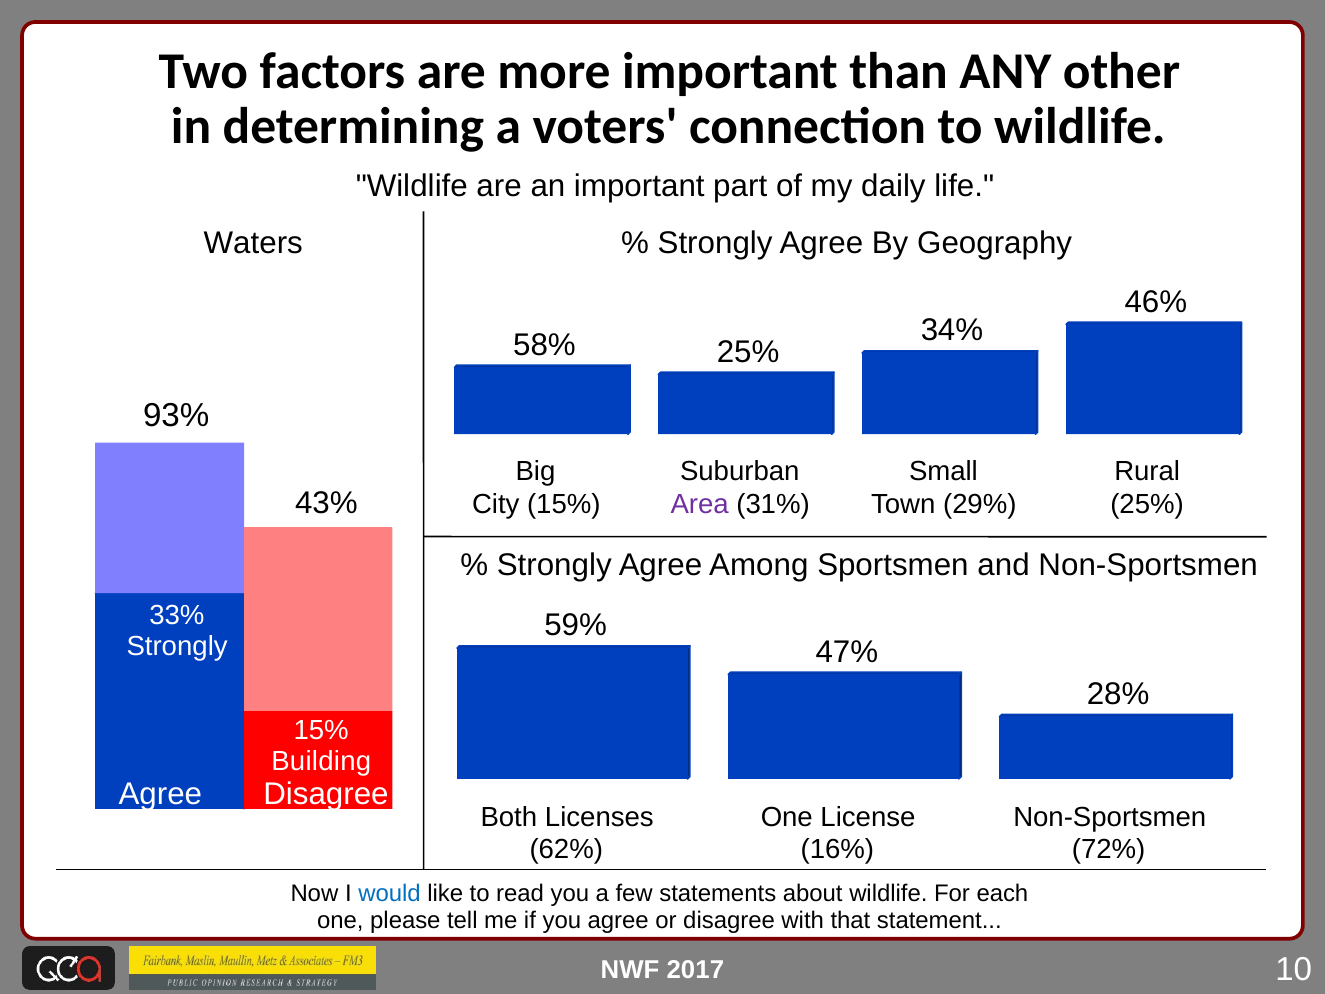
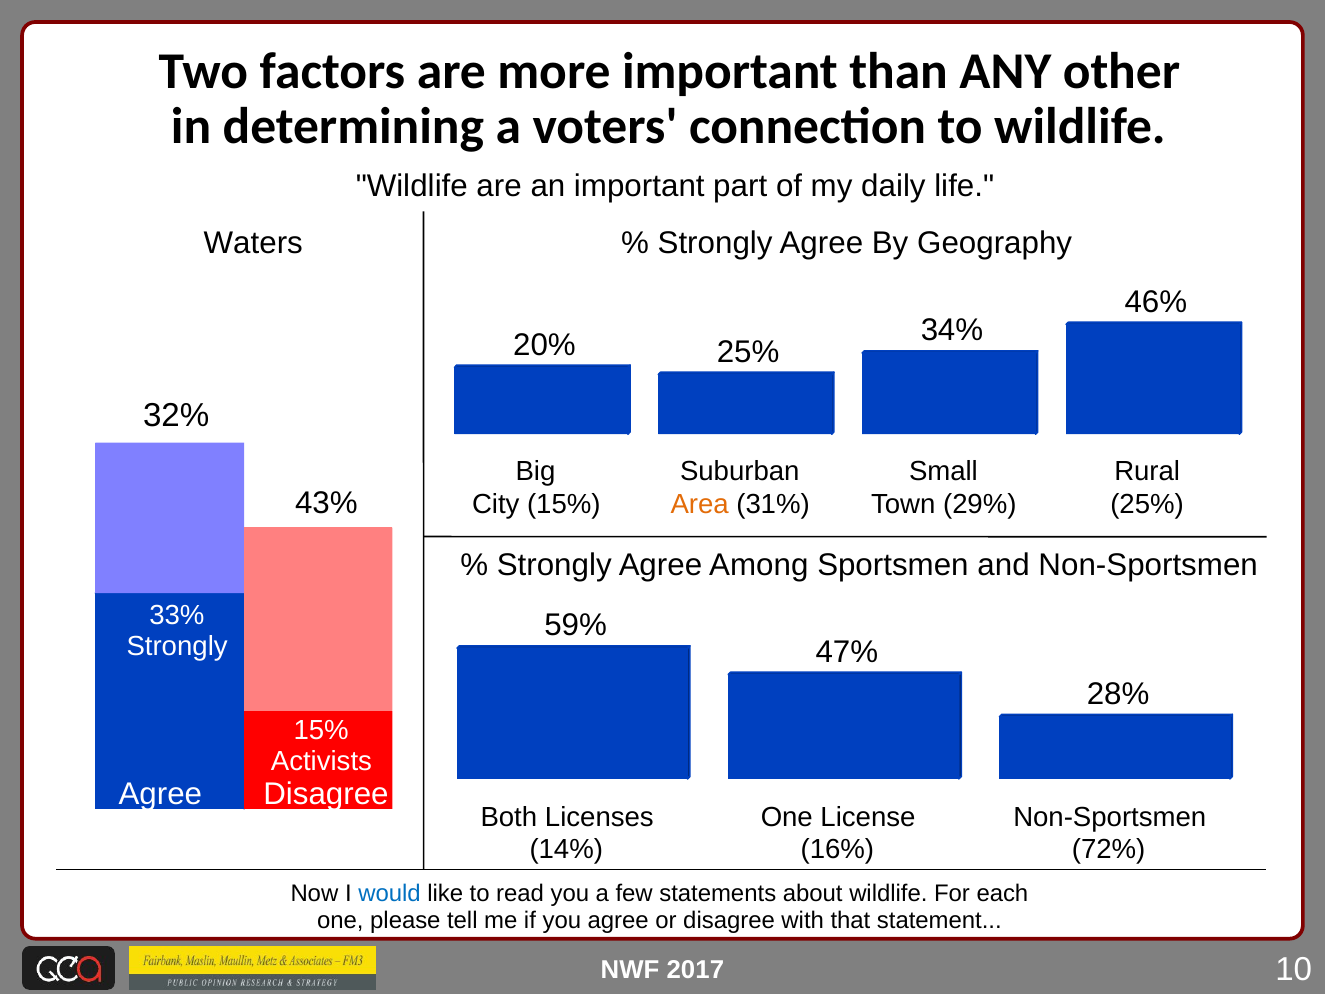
58%: 58% -> 20% (544, 345)
93%: 93% -> 32% (176, 416)
Area colour: purple -> orange (700, 504)
Building: Building -> Activists (321, 761)
62%: 62% -> 14% (566, 849)
